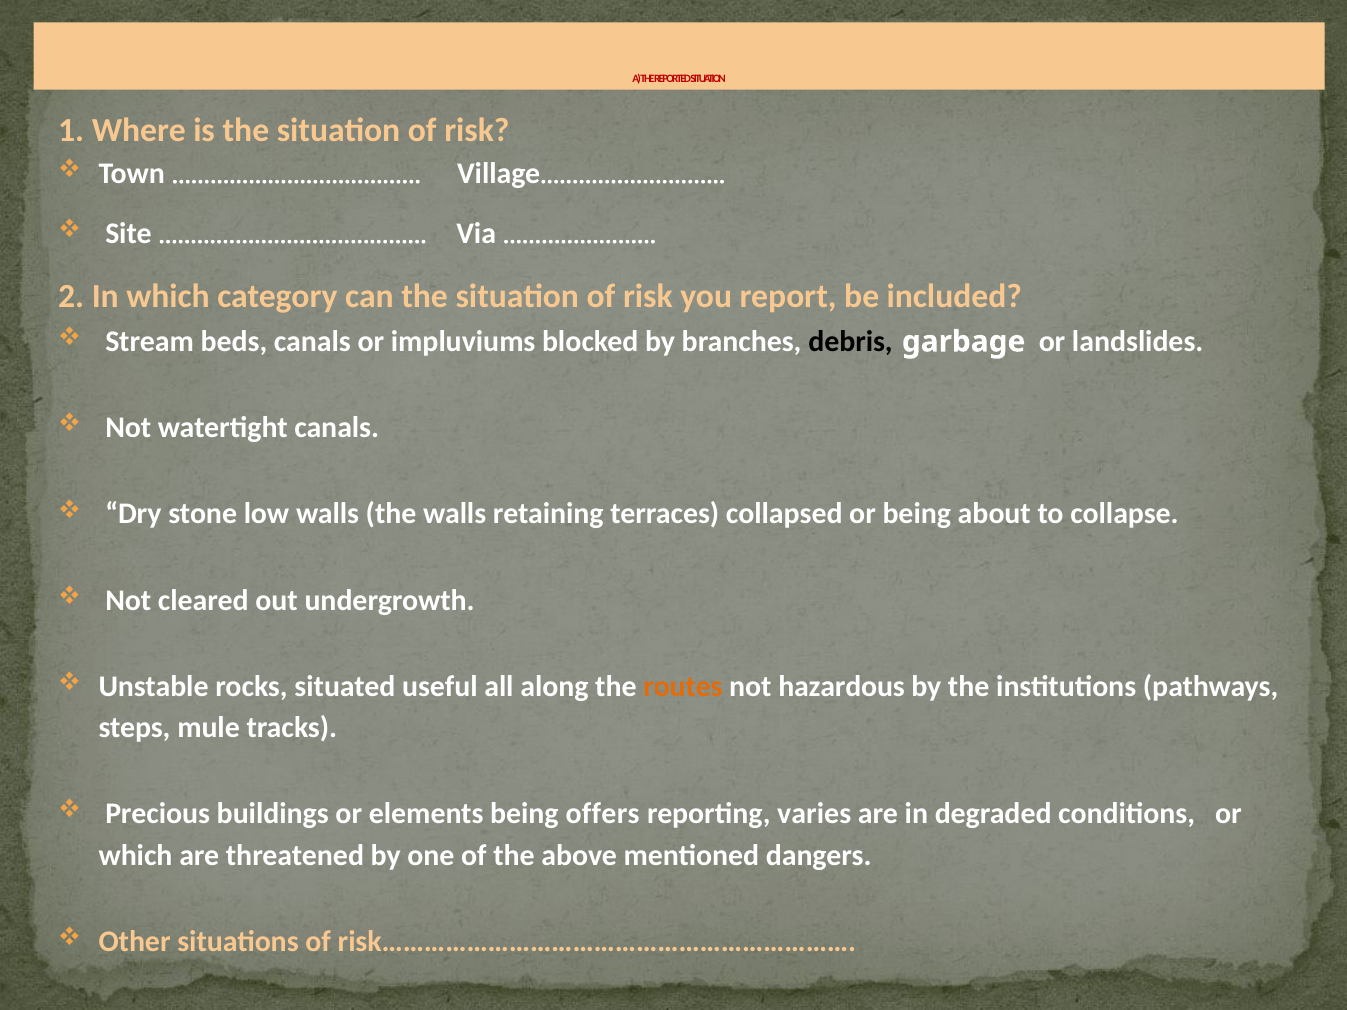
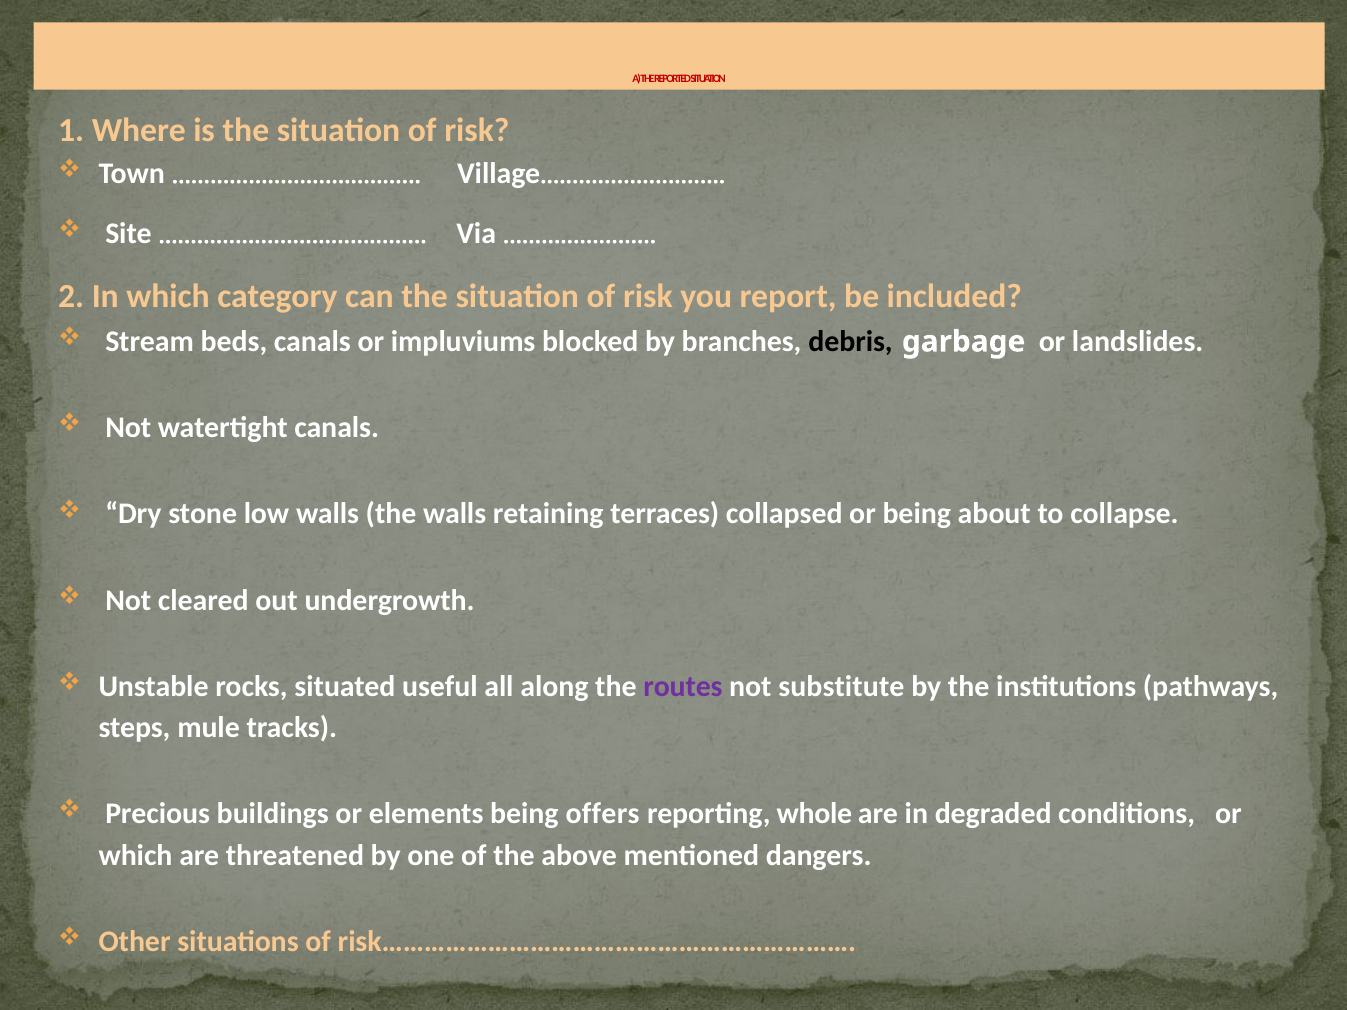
routes colour: orange -> purple (683, 687)
hazardous: hazardous -> substitute (841, 687)
varies: varies -> whole (814, 814)
